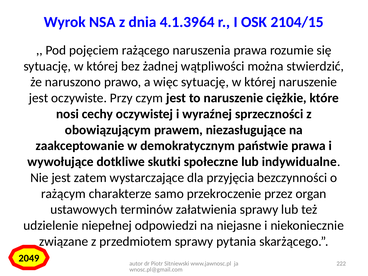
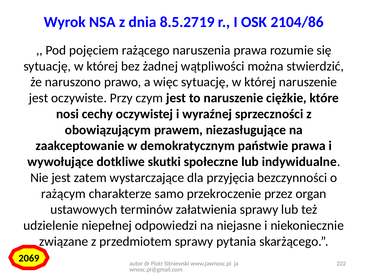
4.1.3964: 4.1.3964 -> 8.5.2719 (187, 22)
2104/15: 2104/15 -> 2104/86 (297, 22)
2049: 2049 -> 2069 (29, 258)
